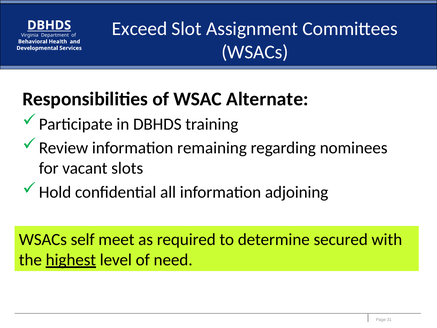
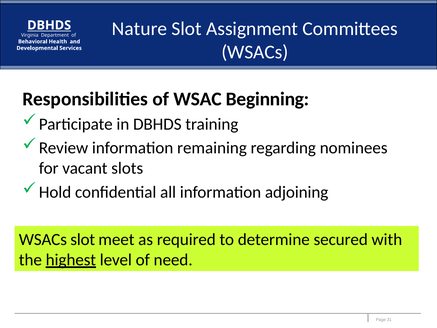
Exceed: Exceed -> Nature (140, 29)
Alternate: Alternate -> Beginning (268, 99)
WSACs self: self -> slot (83, 239)
